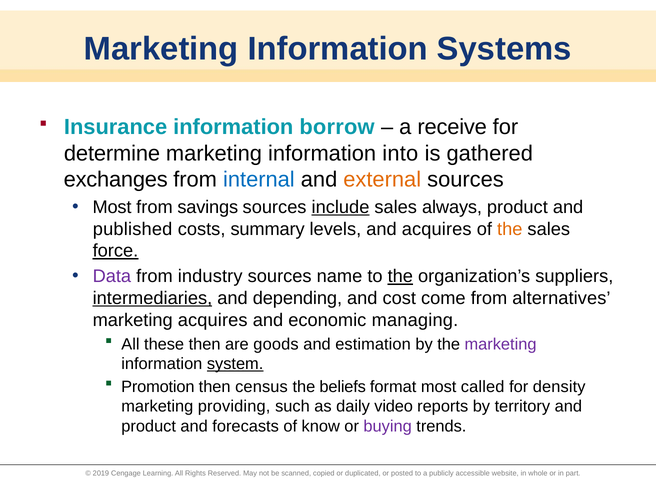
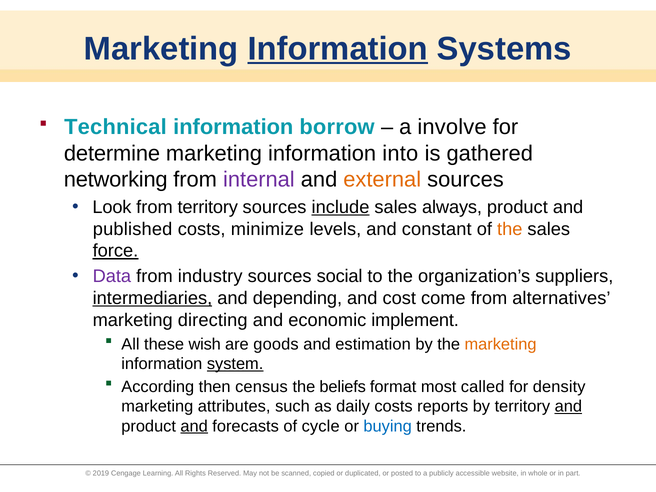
Information underline: none -> present (338, 49)
Insurance: Insurance -> Technical (115, 127)
receive: receive -> involve (452, 127)
exchanges: exchanges -> networking (116, 180)
internal colour: blue -> purple (259, 180)
Most: Most -> Look (112, 207)
from savings: savings -> territory (208, 207)
summary: summary -> minimize (267, 229)
and acquires: acquires -> constant (437, 229)
name: name -> social (340, 276)
the underline: present -> none (400, 276)
marketing acquires: acquires -> directing (213, 320)
managing: managing -> implement (415, 320)
these then: then -> wish (205, 344)
marketing colour: purple -> orange (501, 344)
Promotion: Promotion -> According (158, 387)
providing: providing -> attributes (234, 406)
daily video: video -> costs (394, 406)
and underline: none -> present (568, 406)
and underline: none -> present (194, 426)
know: know -> cycle (321, 426)
buying colour: purple -> blue (388, 426)
